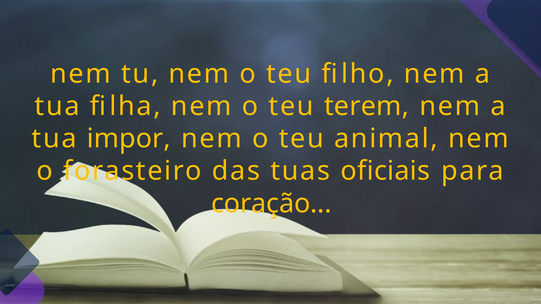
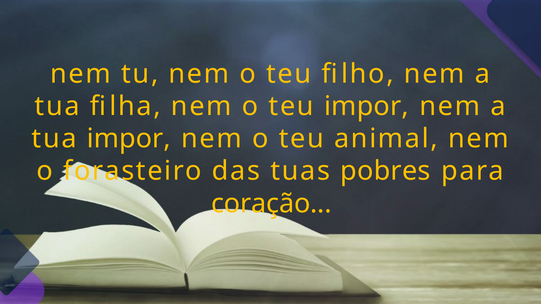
teu terem: terem -> impor (366, 106)
oficiais: oficiais -> pobres (385, 171)
